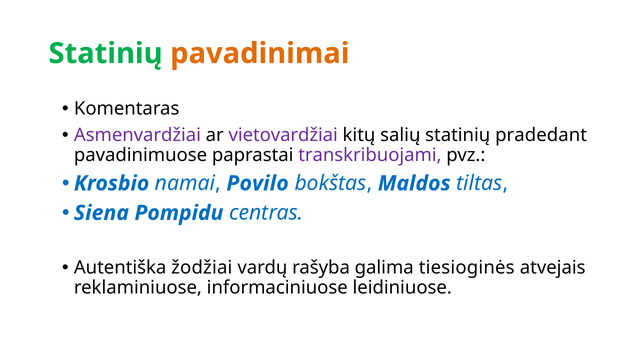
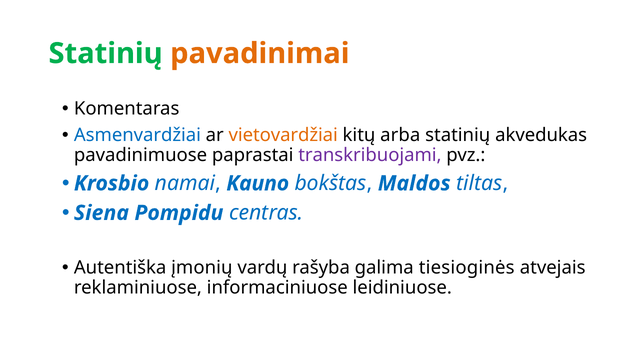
Asmenvardžiai colour: purple -> blue (137, 135)
vietovardžiai colour: purple -> orange (283, 135)
salių: salių -> arba (400, 135)
pradedant: pradedant -> akvedukas (541, 135)
Povilo: Povilo -> Kauno (258, 183)
žodžiai: žodžiai -> įmonių (202, 267)
